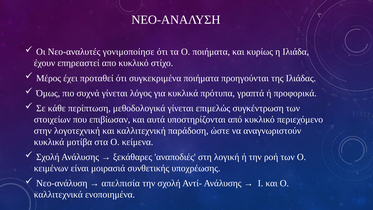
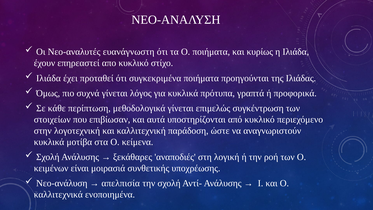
γονιμοποίησε: γονιμοποίησε -> ευανάγνωστη (129, 52)
Μέρος: Μέρος -> Ιλιάδα (48, 78)
